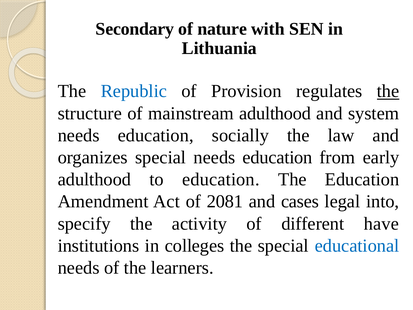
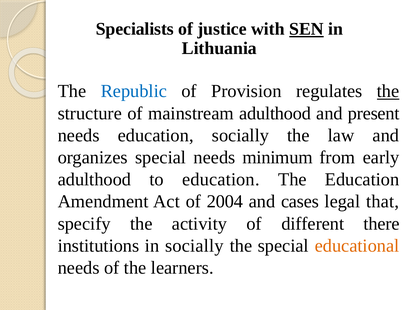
Secondary: Secondary -> Specialists (135, 29)
nature: nature -> justice (222, 29)
SEN underline: none -> present (306, 29)
system: system -> present (374, 113)
special needs education: education -> minimum (278, 157)
2081: 2081 -> 2004 (225, 201)
into: into -> that (383, 201)
have: have -> there (382, 223)
in colleges: colleges -> socially (194, 245)
educational colour: blue -> orange (357, 245)
